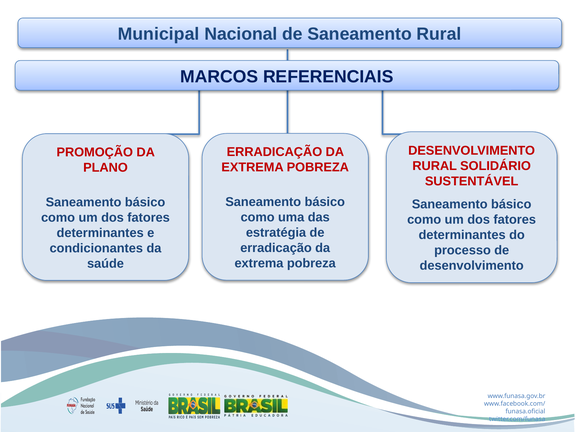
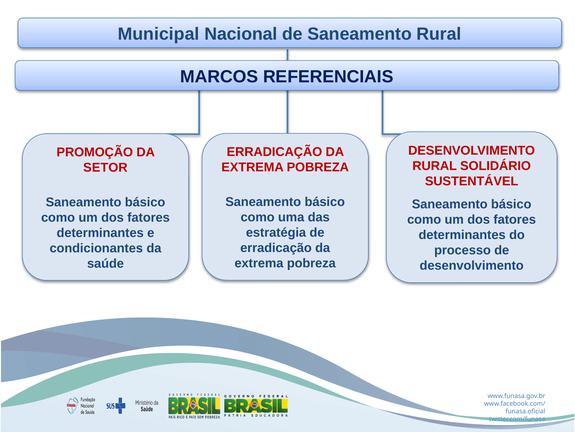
PLANO: PLANO -> SETOR (105, 167)
